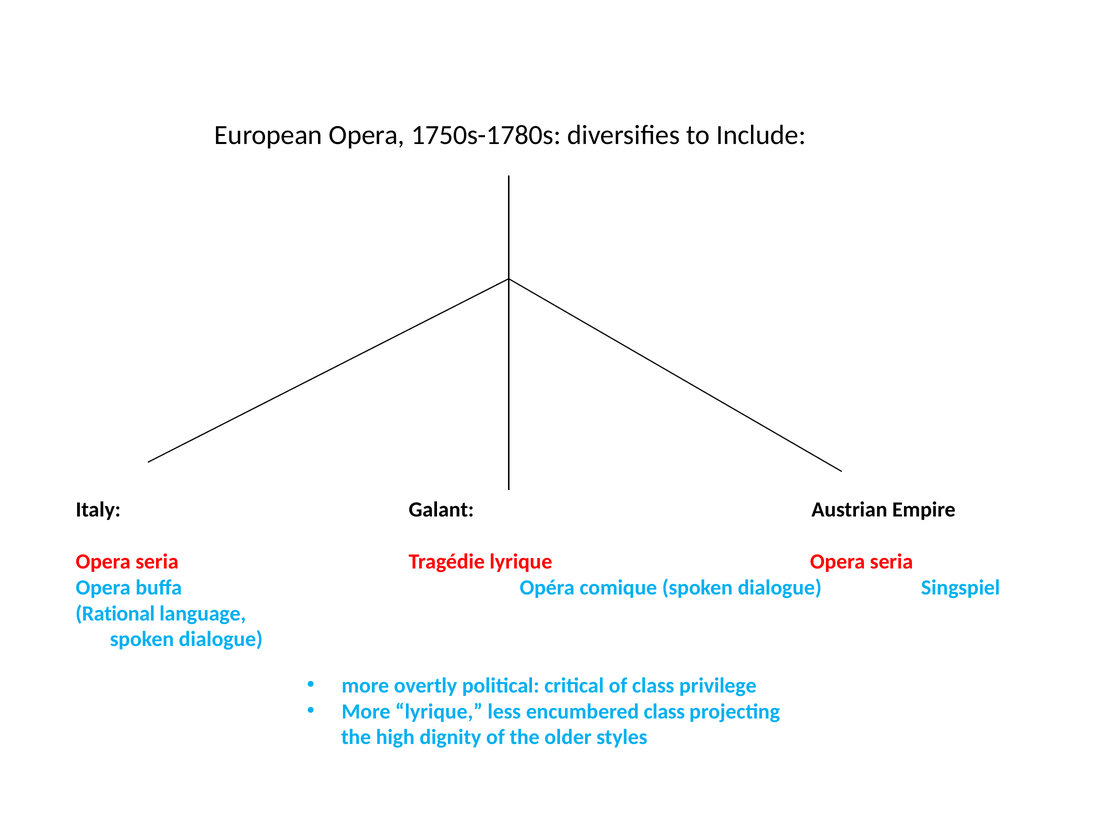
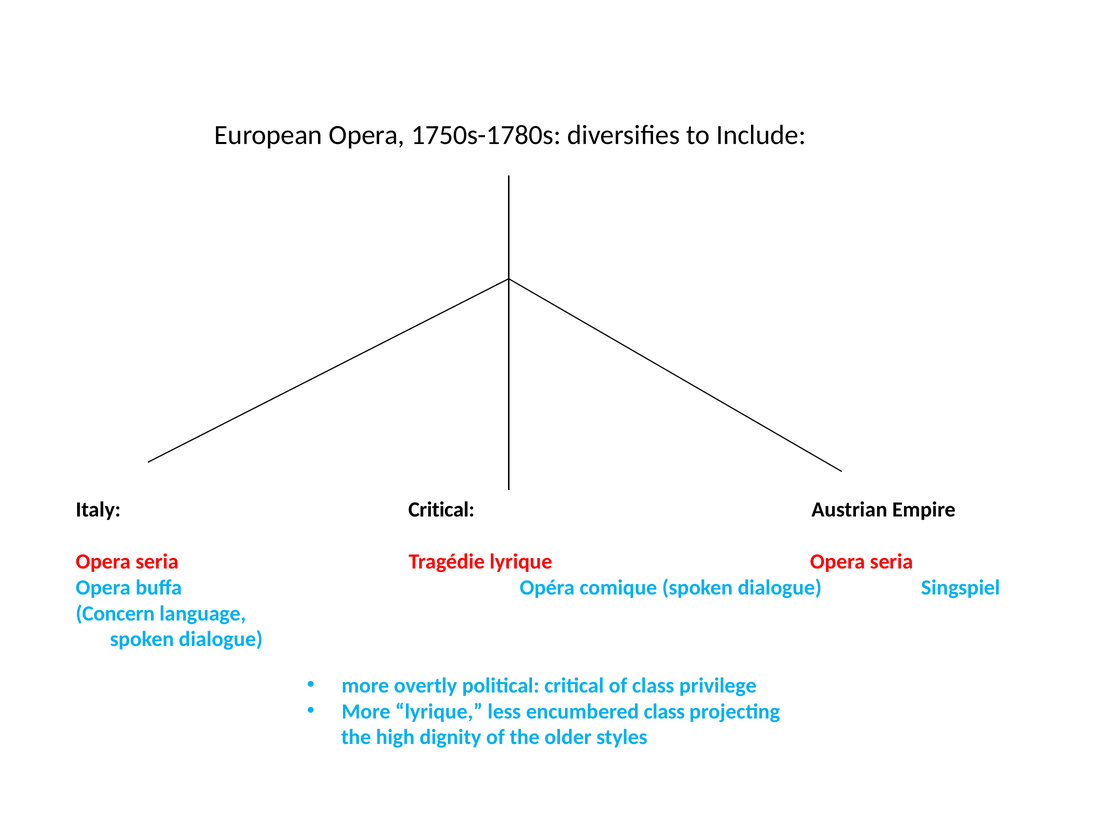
Italy Galant: Galant -> Critical (441, 510)
Rational: Rational -> Concern (115, 614)
